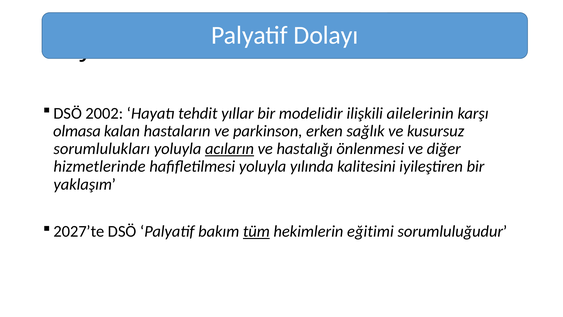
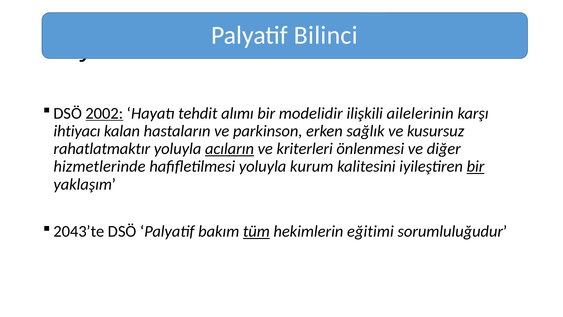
Dolayı: Dolayı -> Bilinci (326, 35)
2002 underline: none -> present (104, 113)
yıllar: yıllar -> alımı (237, 113)
olmasa: olmasa -> ihtiyacı (77, 131)
sorumlulukları: sorumlulukları -> rahatlatmaktır (102, 149)
hastalığı: hastalığı -> kriterleri (305, 149)
yılında: yılında -> kurum (312, 166)
bir underline: none -> present (476, 166)
2027’te: 2027’te -> 2043’te (79, 231)
